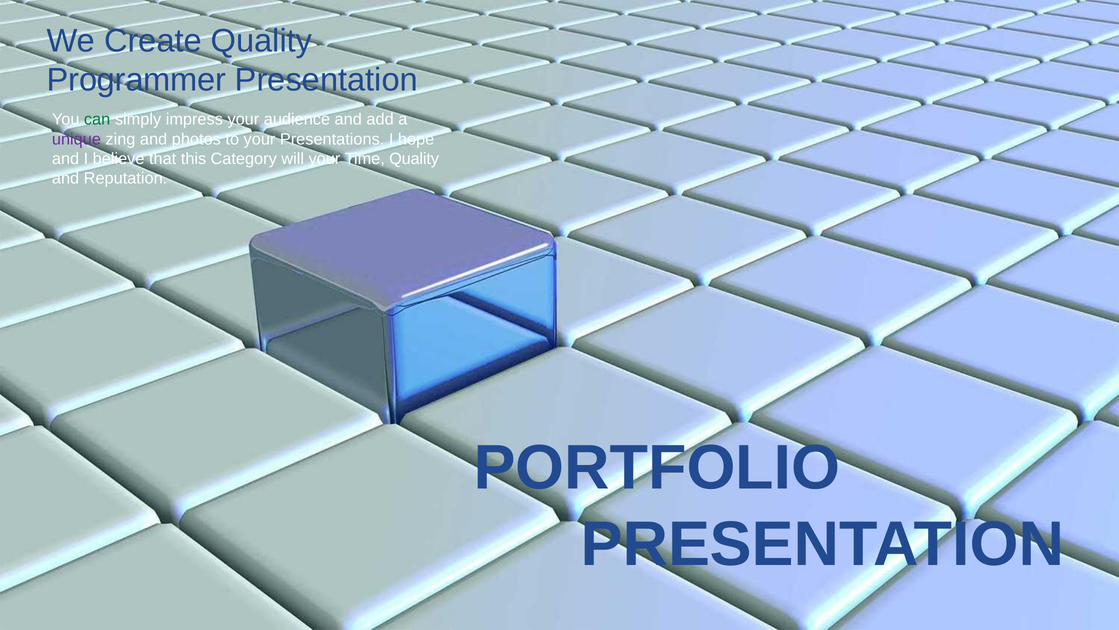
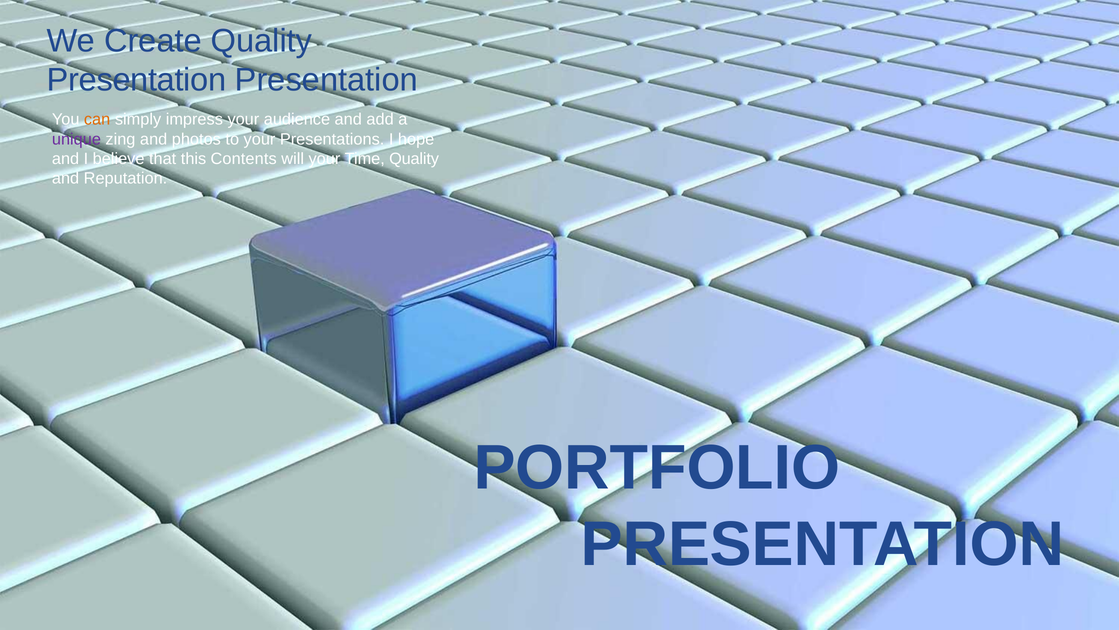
Programmer: Programmer -> Presentation (137, 80)
can colour: green -> orange (97, 119)
Category: Category -> Contents (244, 159)
